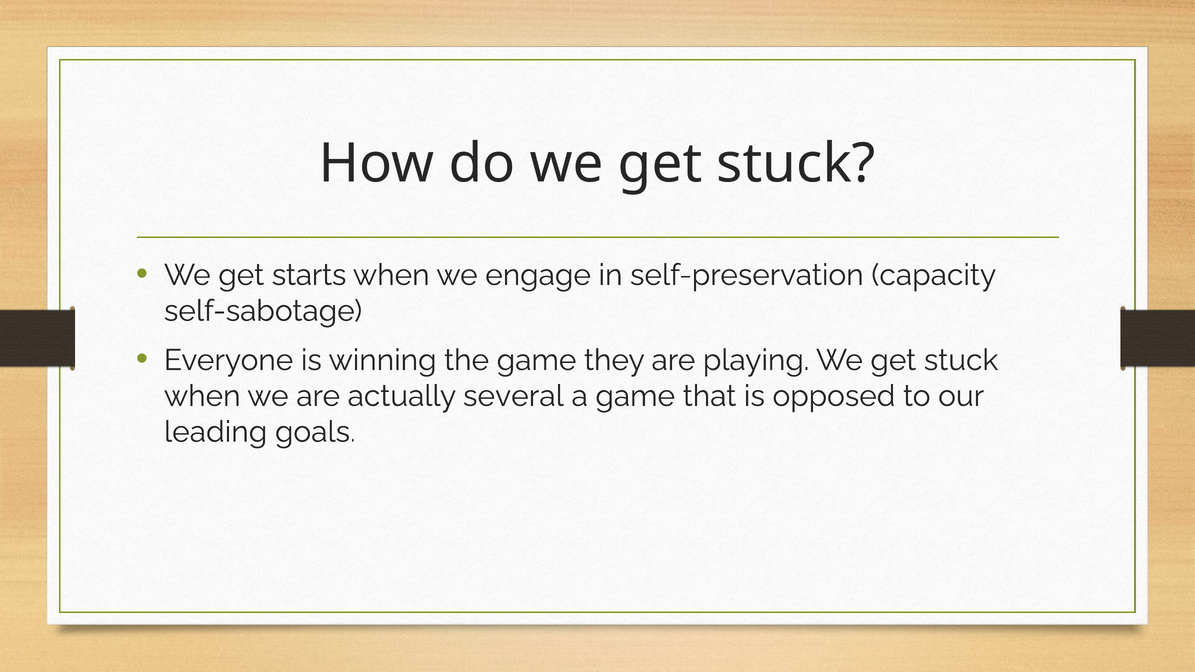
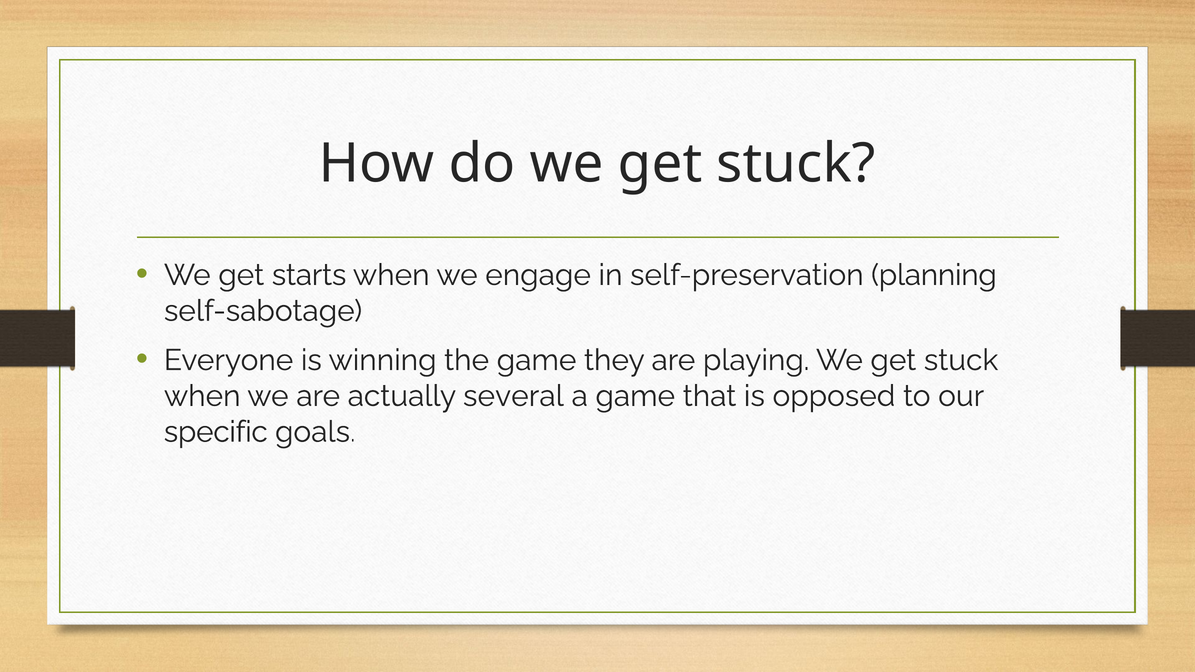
capacity: capacity -> planning (934, 275)
leading: leading -> specific (216, 432)
